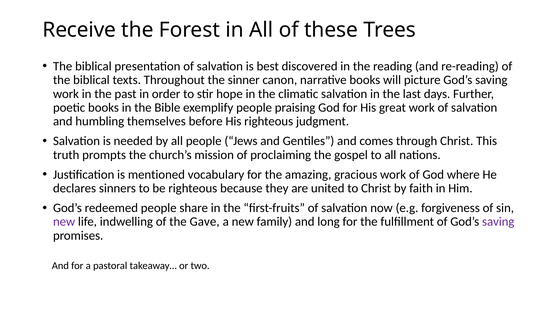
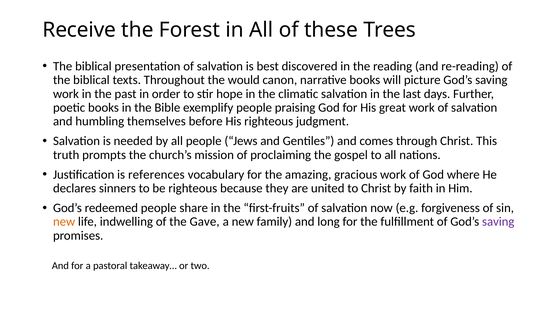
sinner: sinner -> would (244, 80)
mentioned: mentioned -> references (156, 174)
new colour: purple -> orange (64, 222)
